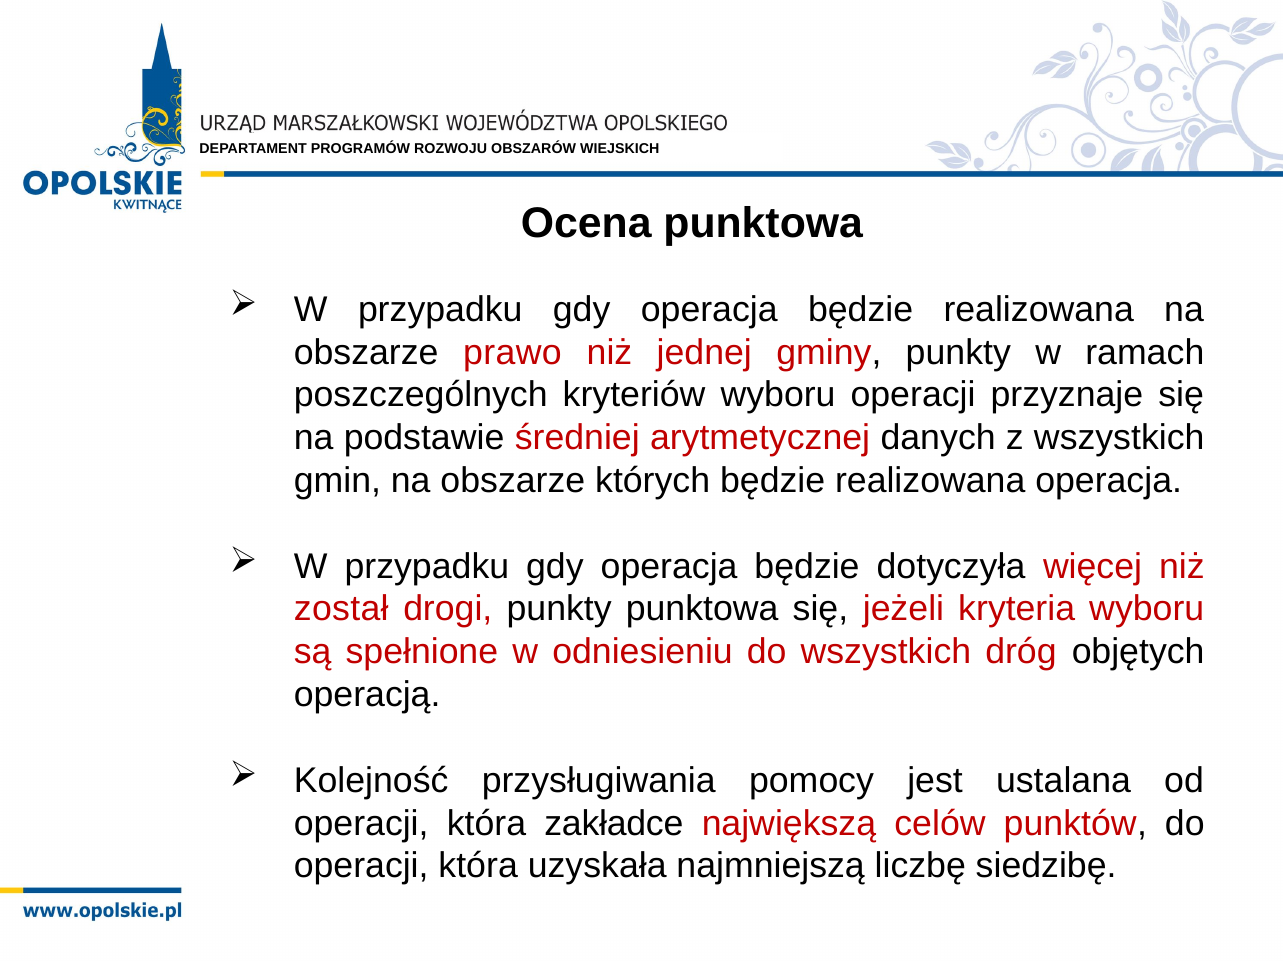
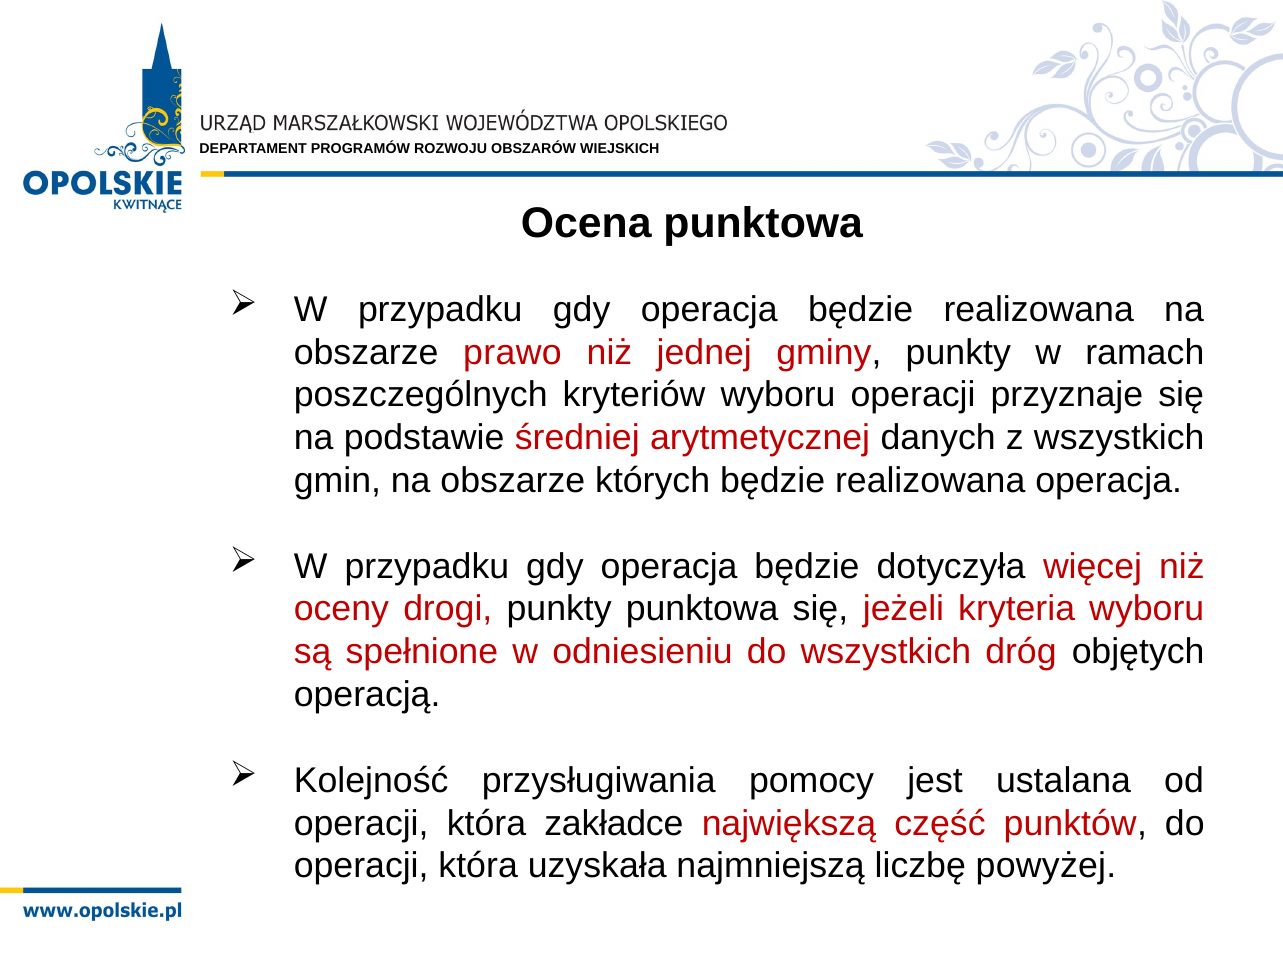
został: został -> oceny (341, 609)
celów: celów -> część (940, 823)
siedzibę: siedzibę -> powyżej (1046, 865)
